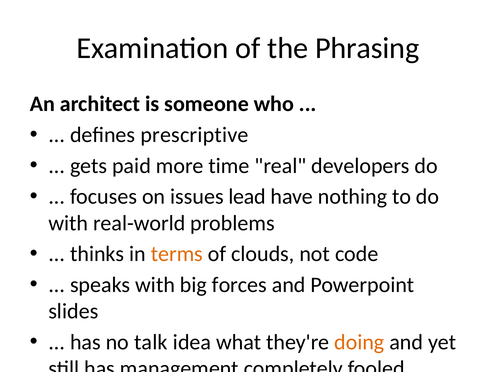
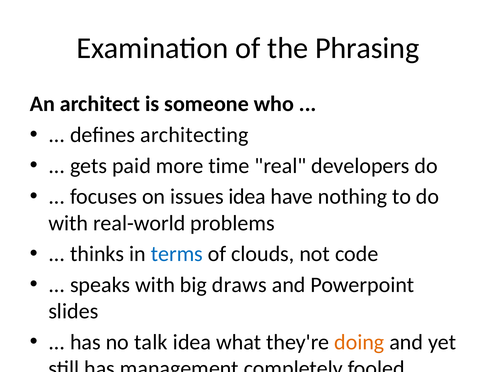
prescriptive: prescriptive -> architecting (194, 135)
issues lead: lead -> idea (247, 197)
terms colour: orange -> blue (177, 254)
forces: forces -> draws (239, 285)
